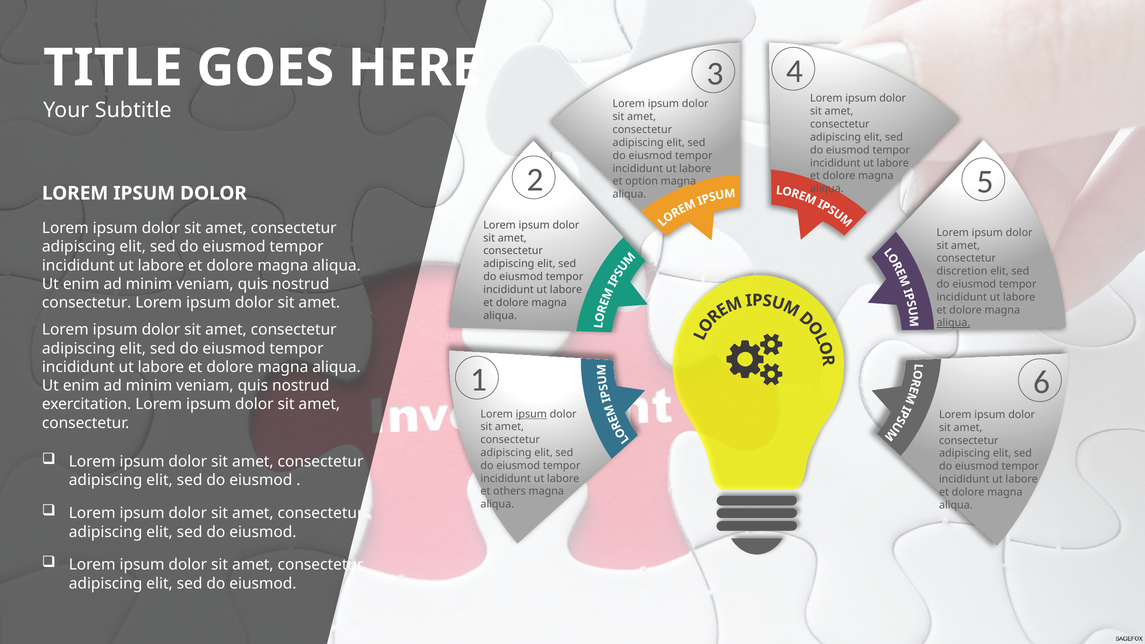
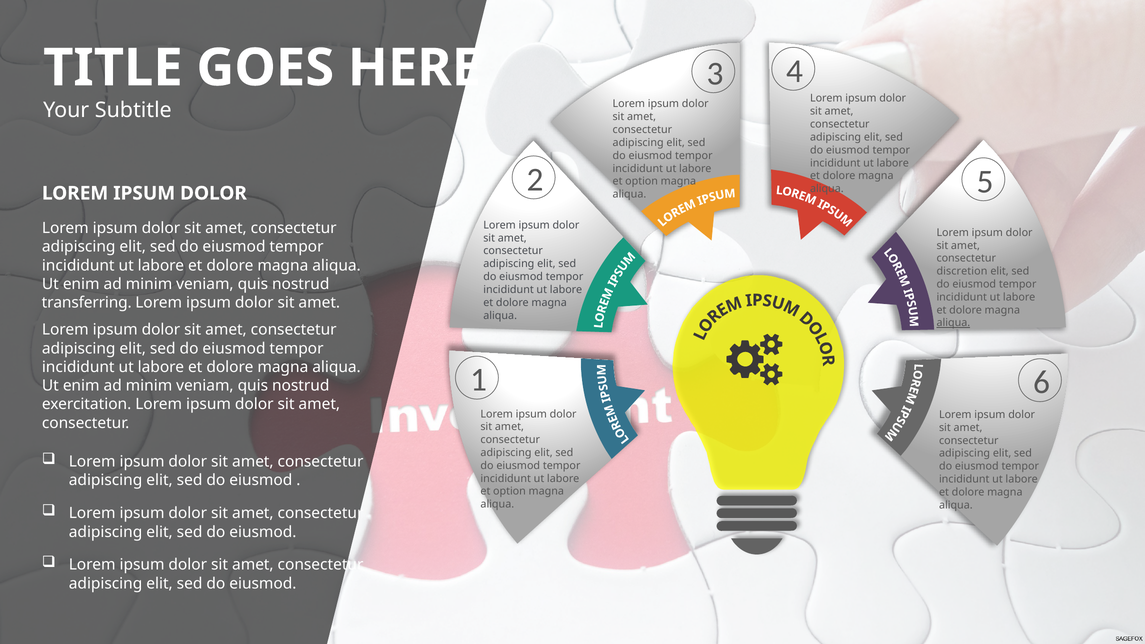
consectetur: consectetur -> transferring (87, 303)
ipsum underline: present -> none (531, 414)
others: others -> option (509, 491)
